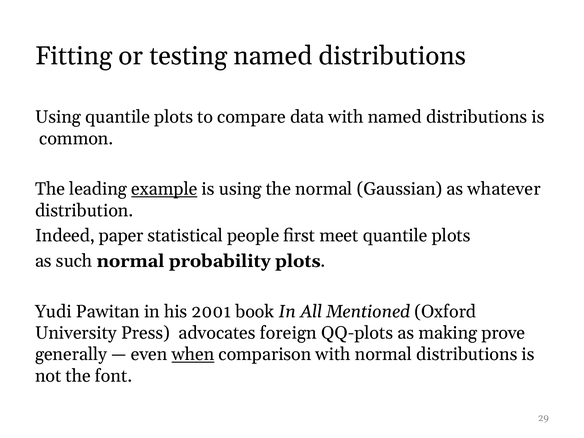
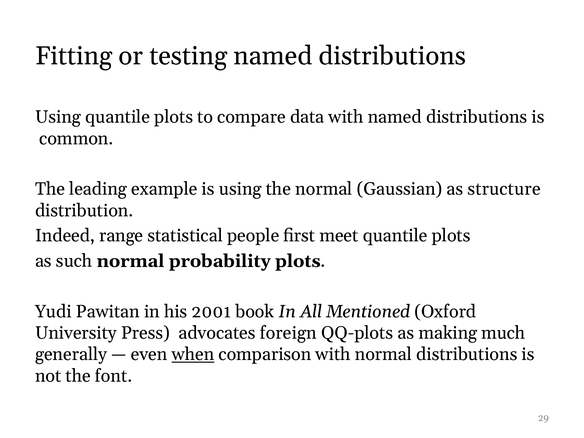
example underline: present -> none (164, 189)
whatever: whatever -> structure (504, 189)
paper: paper -> range (121, 236)
prove: prove -> much (503, 333)
